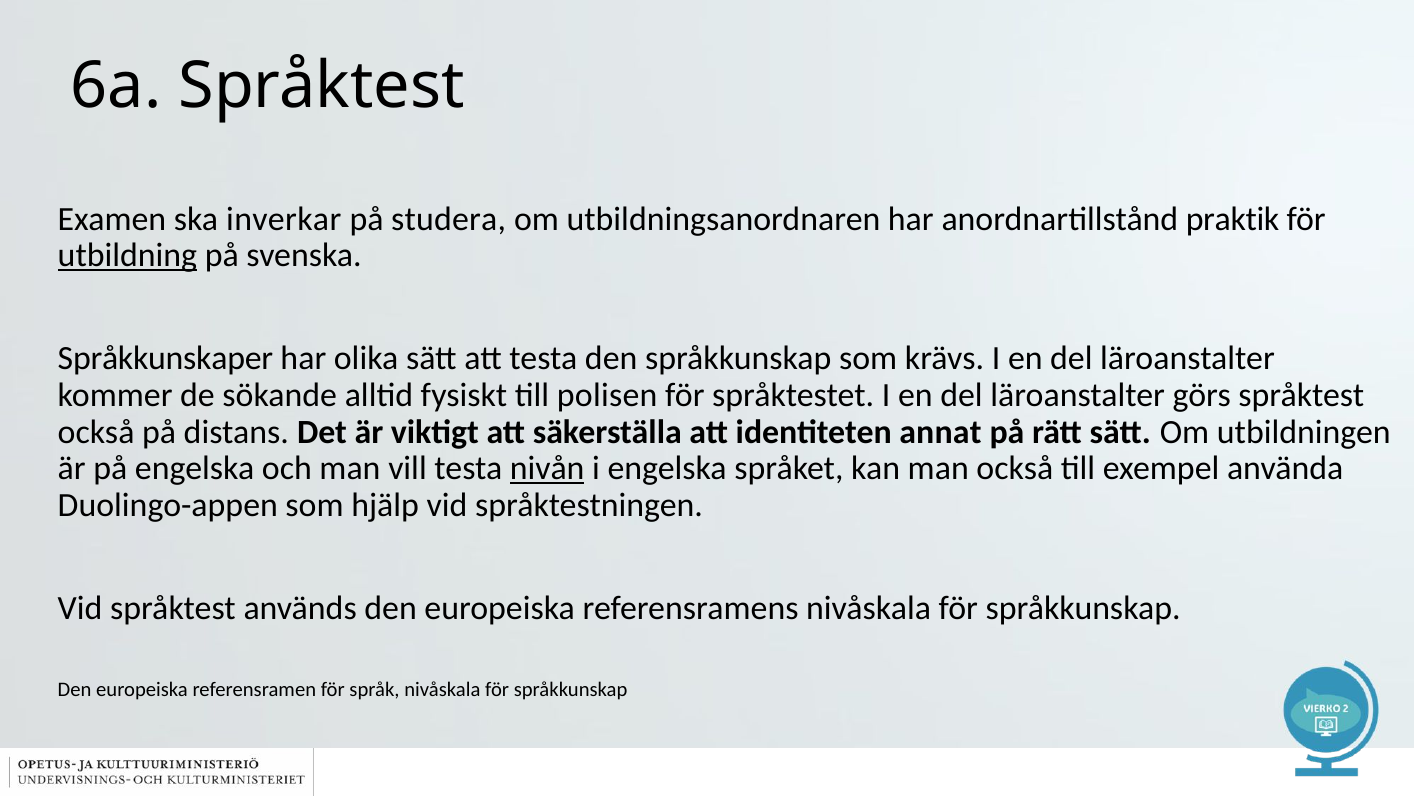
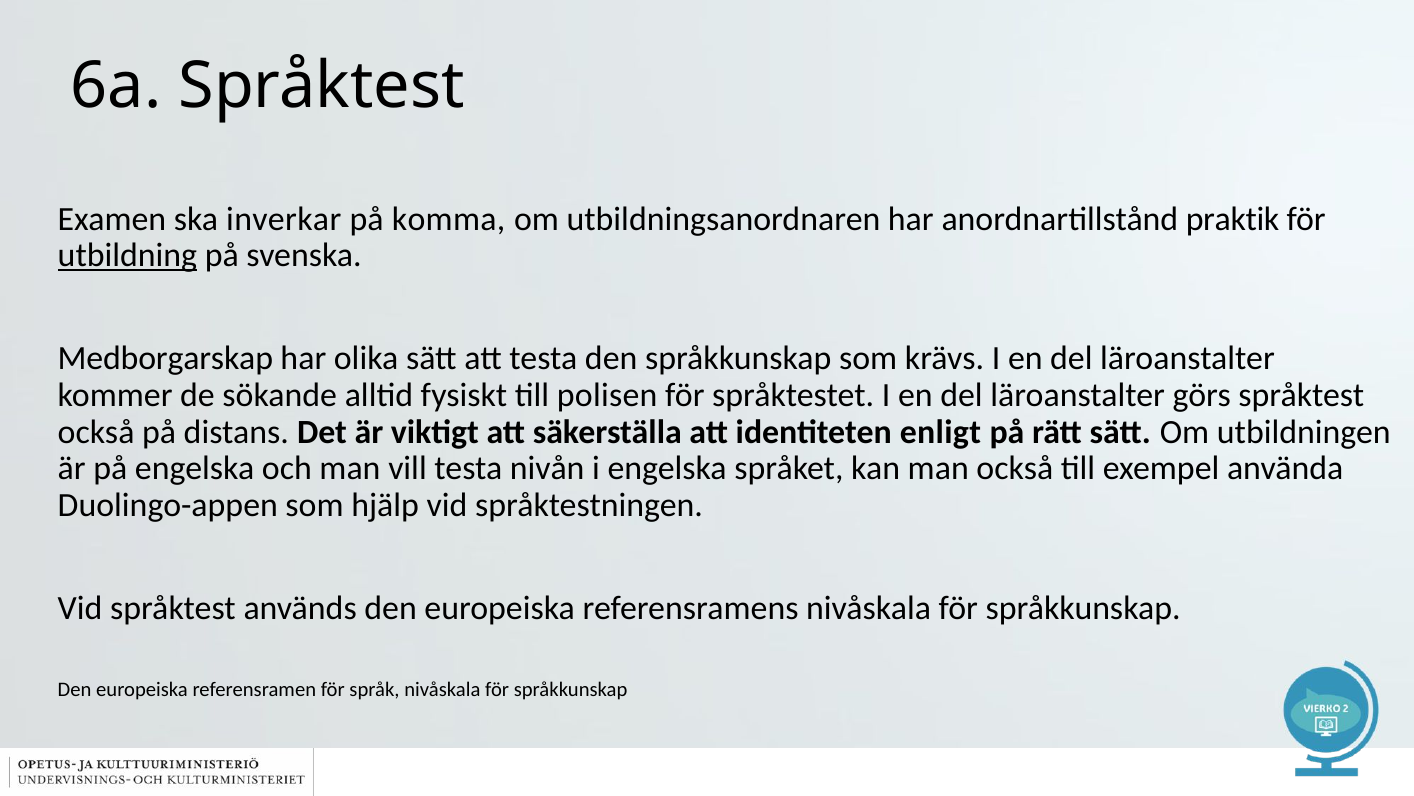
studera: studera -> komma (449, 219)
Språkkunskaper: Språkkunskaper -> Medborgarskap (165, 358)
annat: annat -> enligt (940, 432)
nivån underline: present -> none (547, 468)
